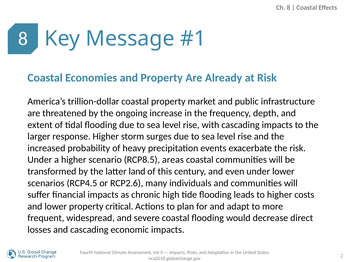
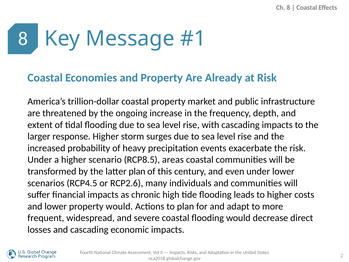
latter land: land -> plan (137, 171)
property critical: critical -> would (119, 206)
